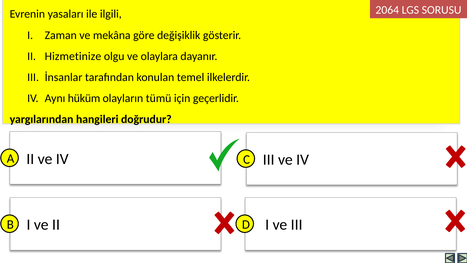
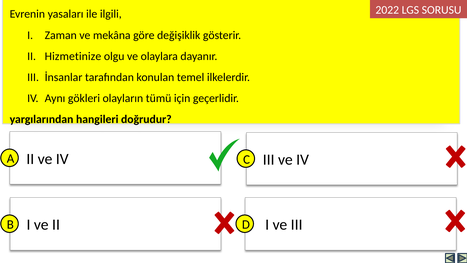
2064: 2064 -> 2022 (387, 10)
hüküm: hüküm -> gökleri (84, 98)
